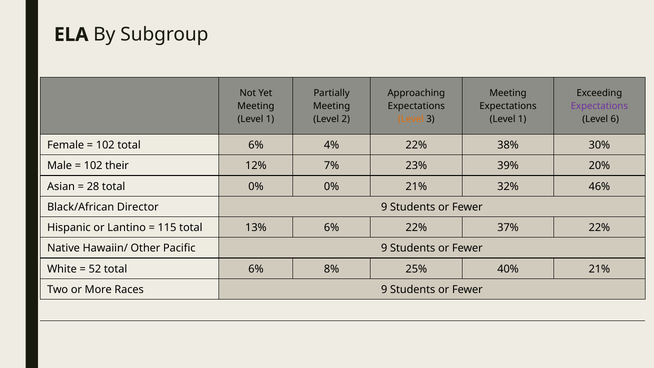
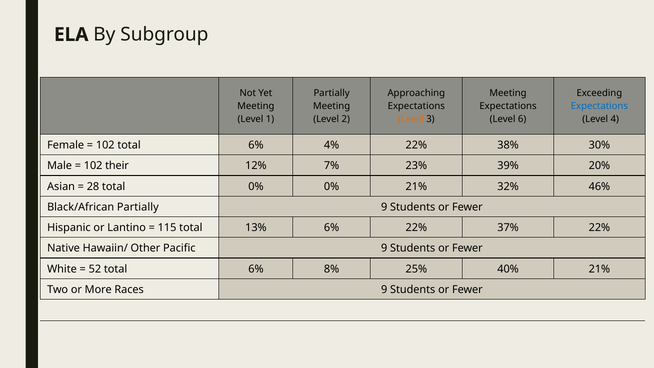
Expectations colour: purple -> blue (599, 106)
1: 1 -> 6 (522, 119)
6: 6 -> 4 (615, 119)
Black/African Director: Director -> Partially (138, 207)
